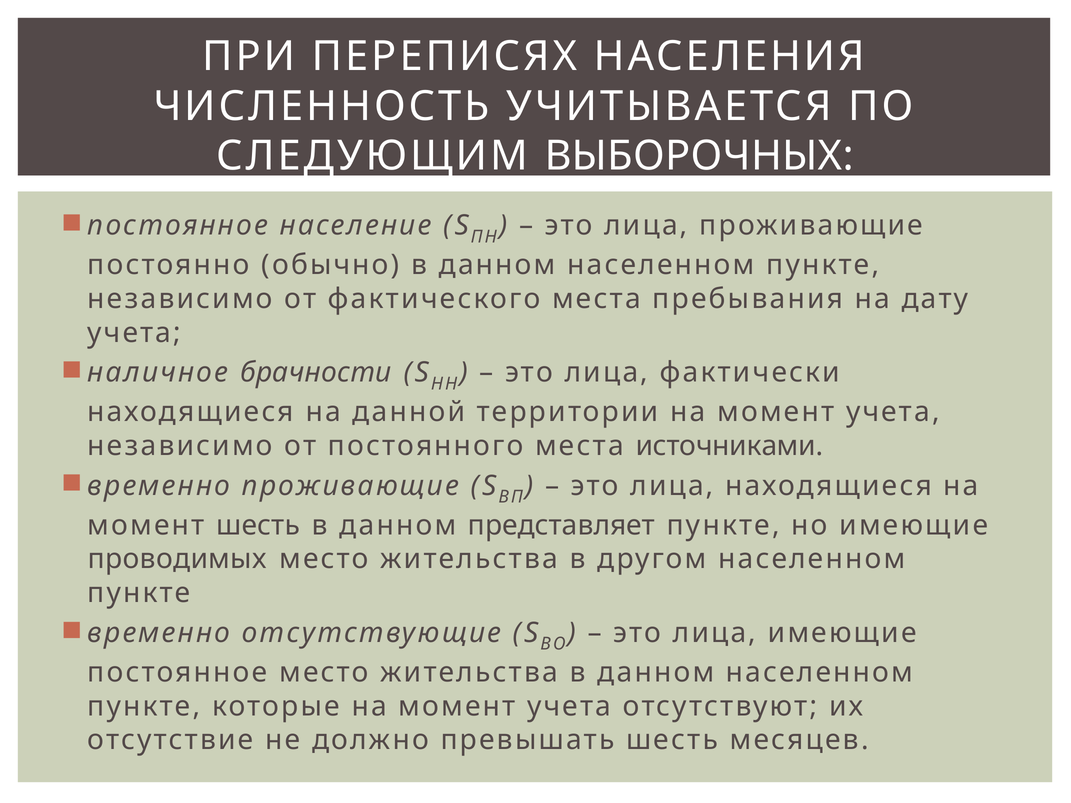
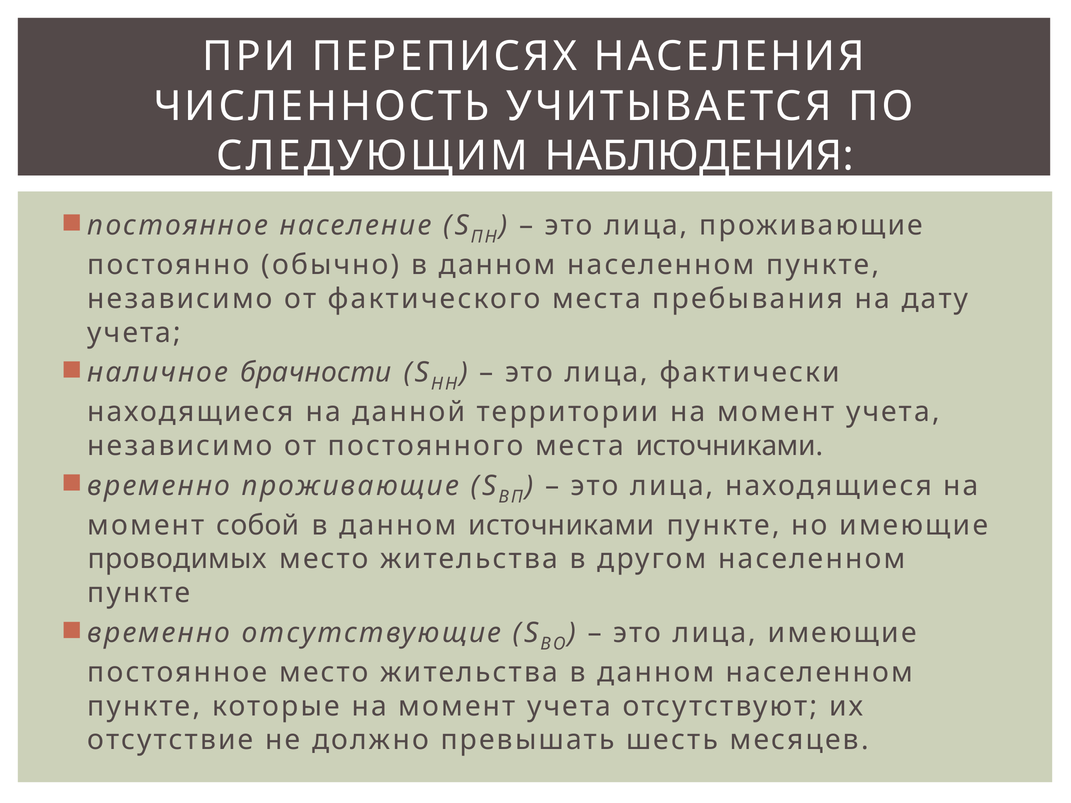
ВЫБОРОЧНЫХ: ВЫБОРОЧНЫХ -> НАБЛЮДЕНИЯ (699, 156)
момент шесть: шесть -> собой (258, 525)
данном представляет: представляет -> источниками (561, 525)
